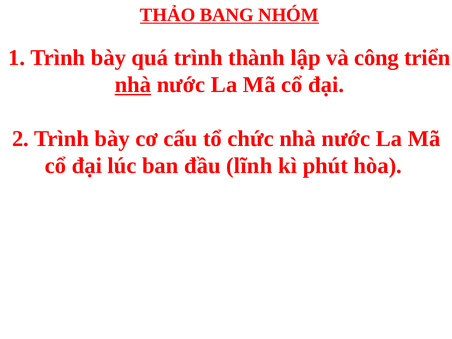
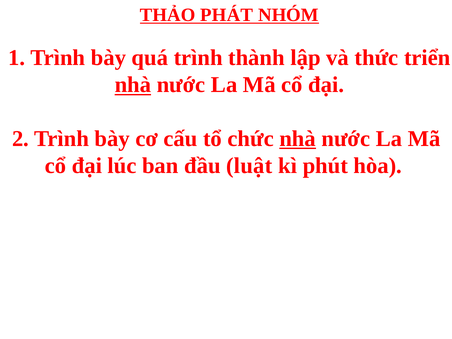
BANG: BANG -> PHÁT (227, 15)
công: công -> thức (376, 58)
nhà underline: none -> present (298, 139)
lĩnh: lĩnh -> luật (249, 166)
